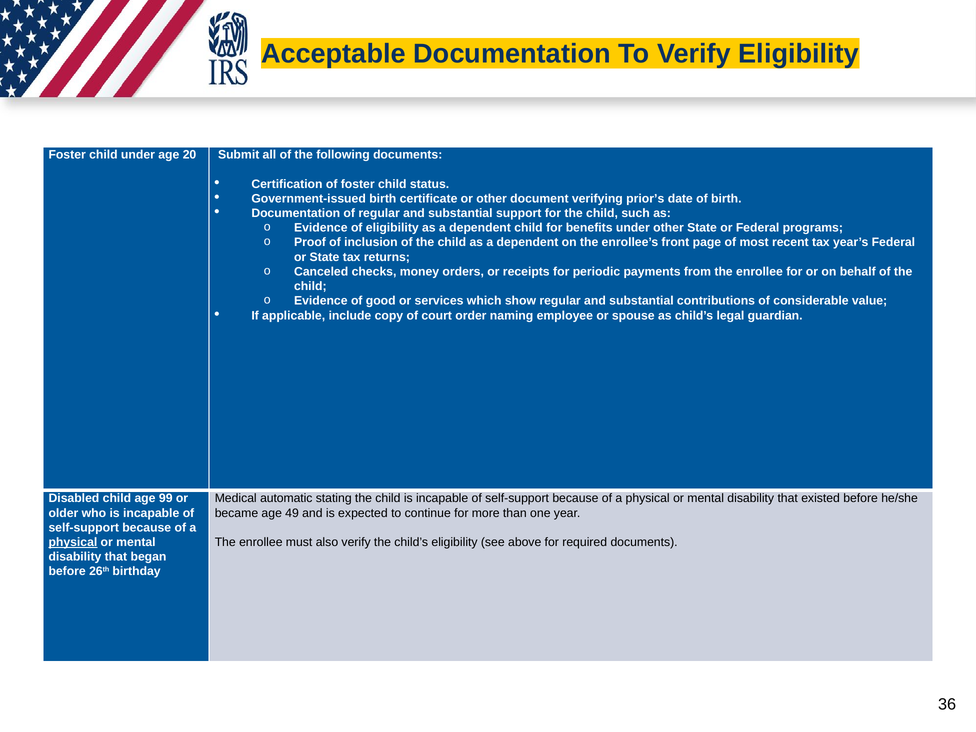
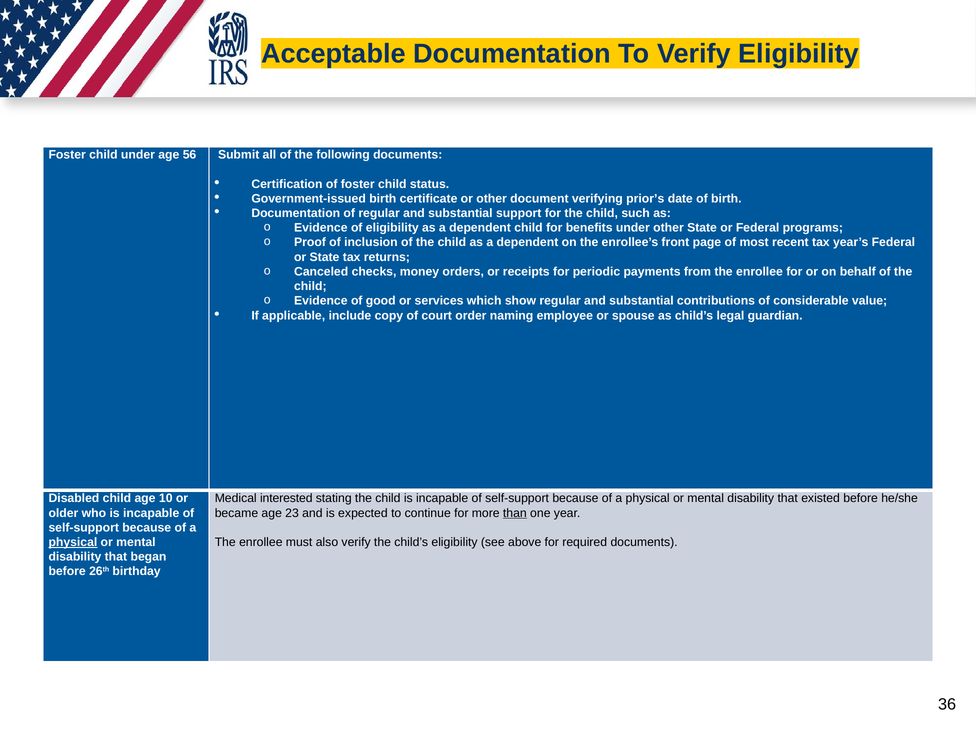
20: 20 -> 56 (190, 155)
99: 99 -> 10 (166, 498)
automatic: automatic -> interested (286, 498)
49: 49 -> 23 (292, 513)
than underline: none -> present (515, 513)
